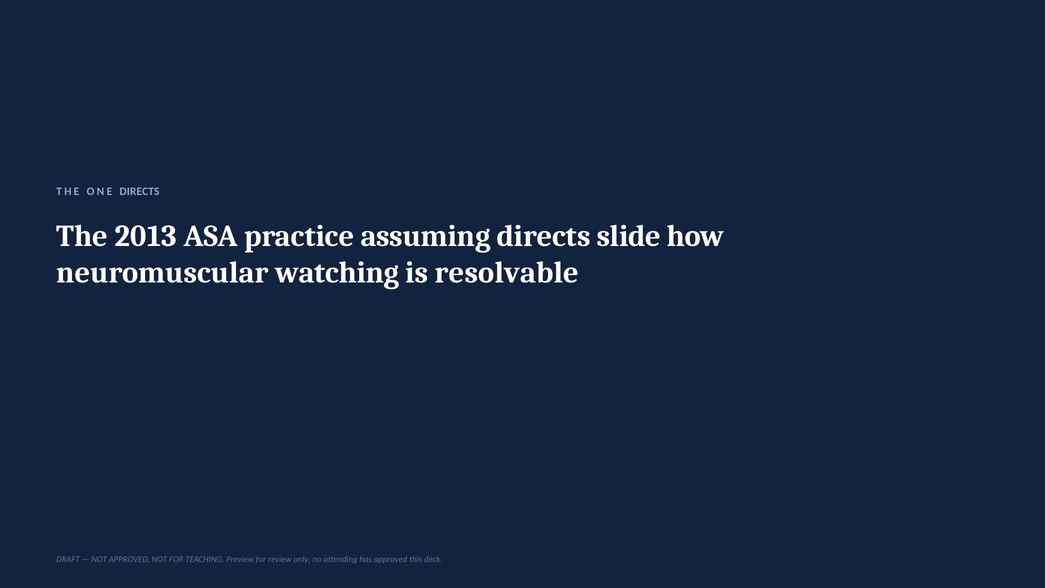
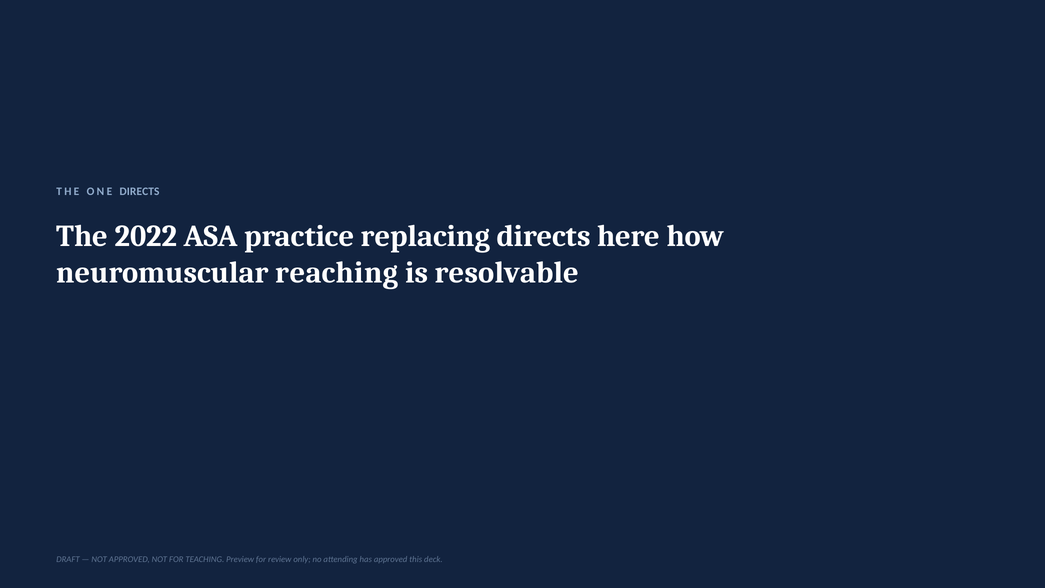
2013: 2013 -> 2022 (146, 236)
assuming: assuming -> replacing (425, 236)
slide: slide -> here (629, 236)
watching: watching -> reaching (337, 272)
